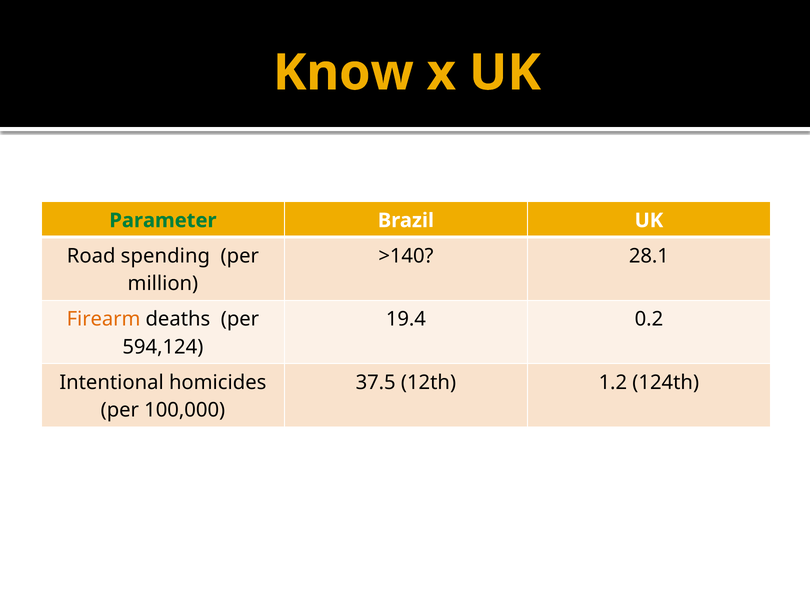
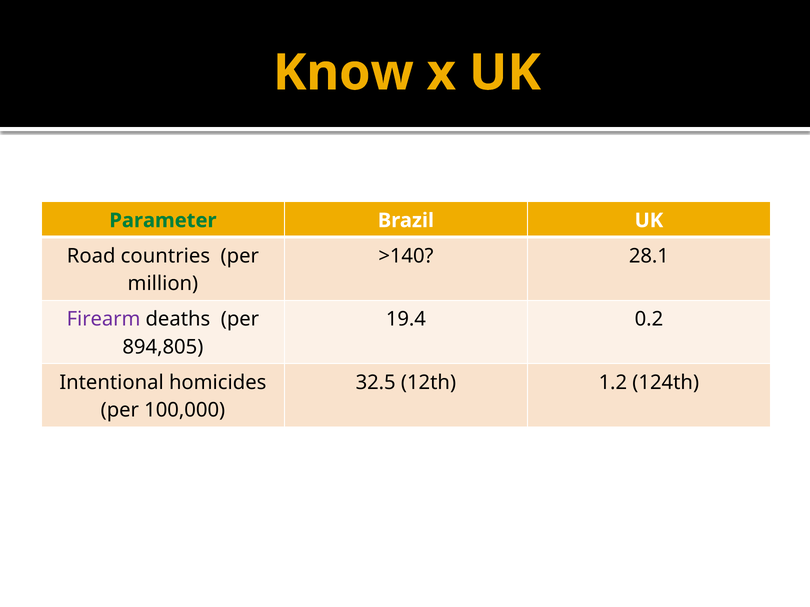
spending: spending -> countries (165, 256)
Firearm colour: orange -> purple (104, 320)
594,124: 594,124 -> 894,805 (163, 347)
37.5: 37.5 -> 32.5 (376, 383)
